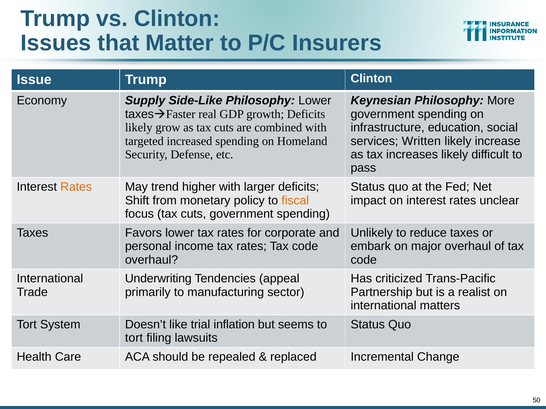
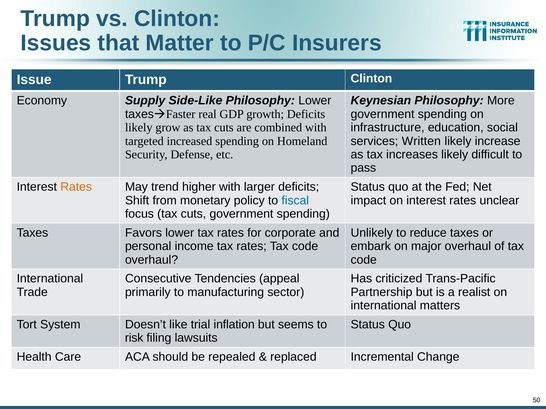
fiscal colour: orange -> blue (295, 201)
Underwriting: Underwriting -> Consecutive (158, 279)
tort: tort -> risk (134, 338)
